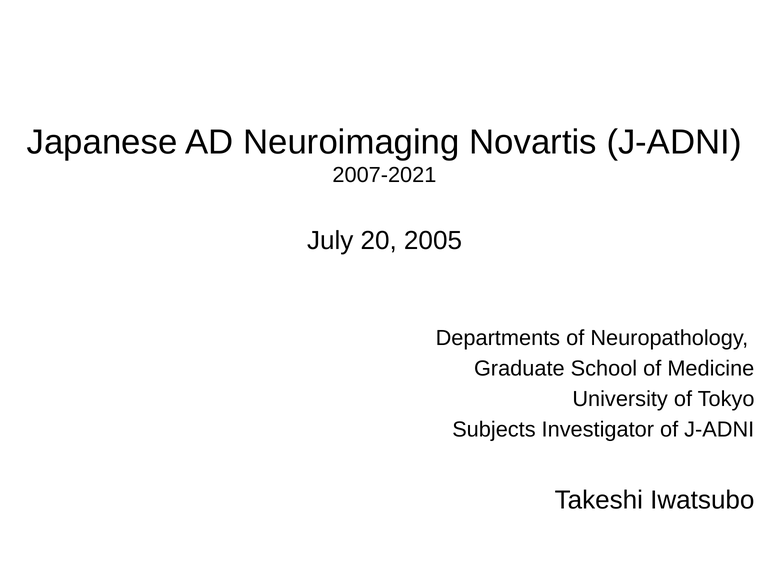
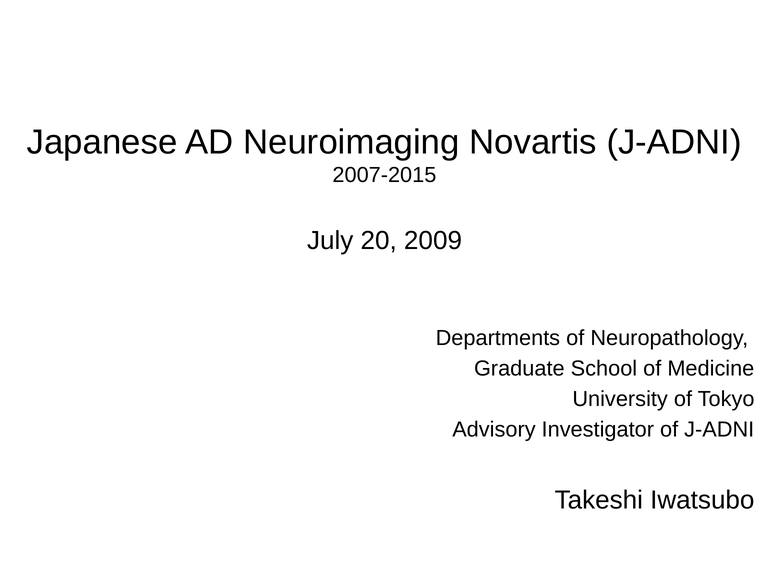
2007-2021: 2007-2021 -> 2007-2015 (384, 175)
2005: 2005 -> 2009 (433, 240)
Subjects: Subjects -> Advisory (494, 429)
